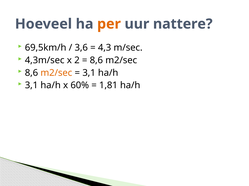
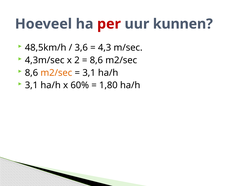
per colour: orange -> red (109, 24)
nattere: nattere -> kunnen (183, 24)
69,5km/h: 69,5km/h -> 48,5km/h (46, 48)
1,81: 1,81 -> 1,80 (108, 86)
